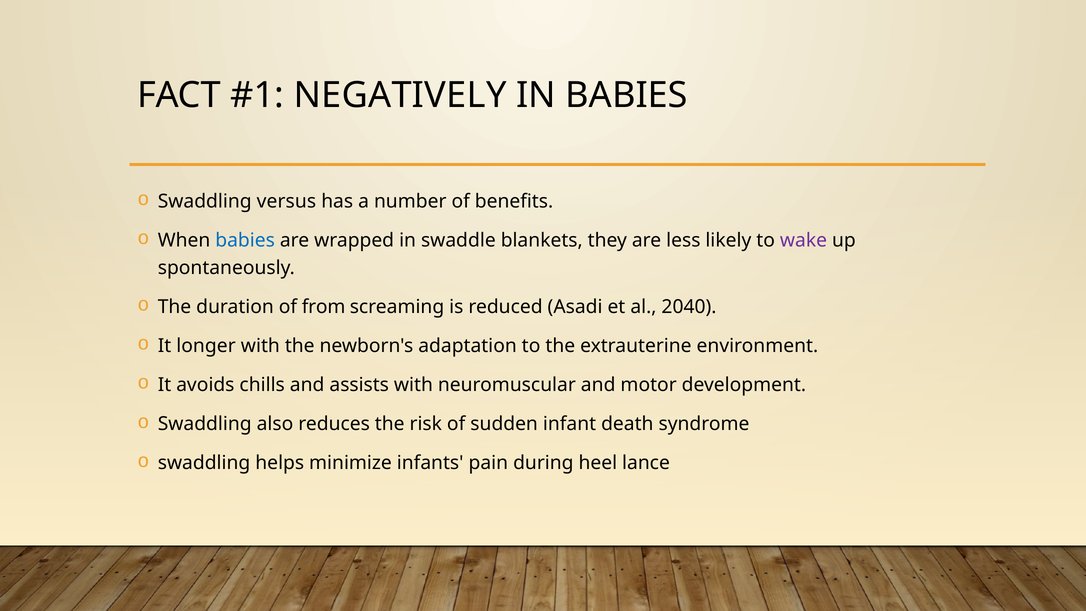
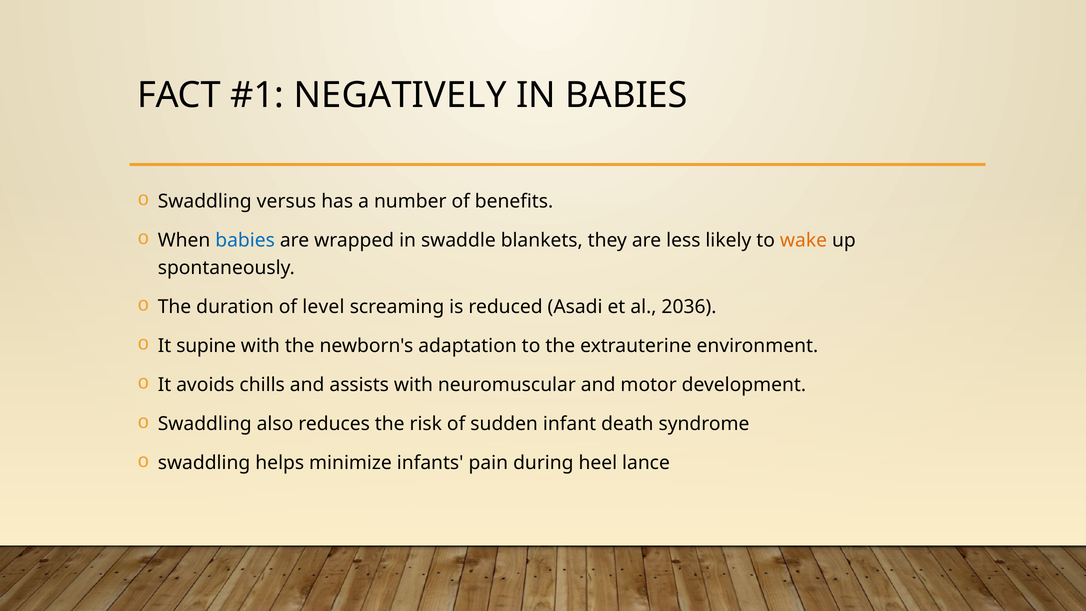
wake colour: purple -> orange (803, 240)
from: from -> level (323, 307)
2040: 2040 -> 2036 (689, 307)
longer: longer -> supine (206, 346)
